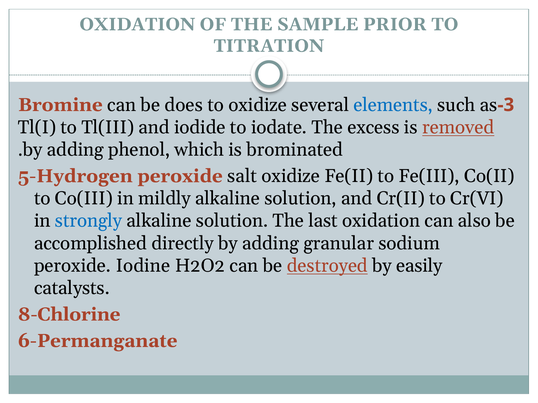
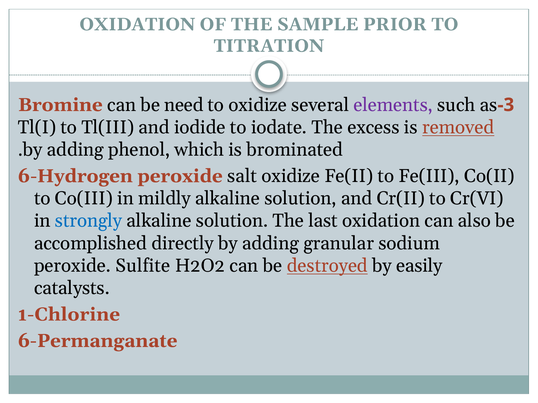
does: does -> need (184, 105)
elements colour: blue -> purple (393, 105)
5-Hydrogen: 5-Hydrogen -> 6-Hydrogen (75, 176)
Iodine: Iodine -> Sulfite (143, 266)
8-Chlorine: 8-Chlorine -> 1-Chlorine (69, 315)
